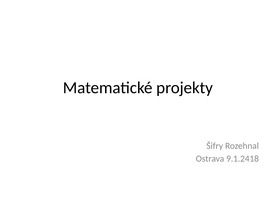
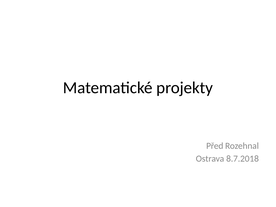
Šifry: Šifry -> Před (215, 146)
9.1.2418: 9.1.2418 -> 8.7.2018 (243, 159)
